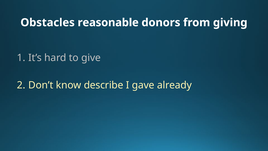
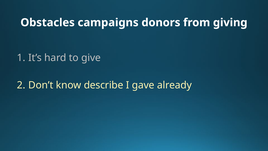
reasonable: reasonable -> campaigns (108, 23)
